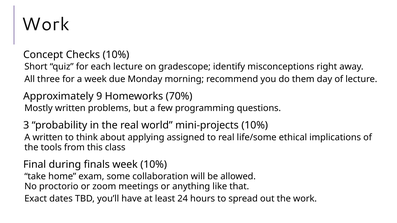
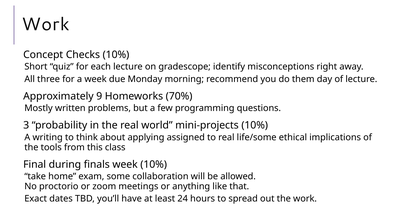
A written: written -> writing (48, 138)
